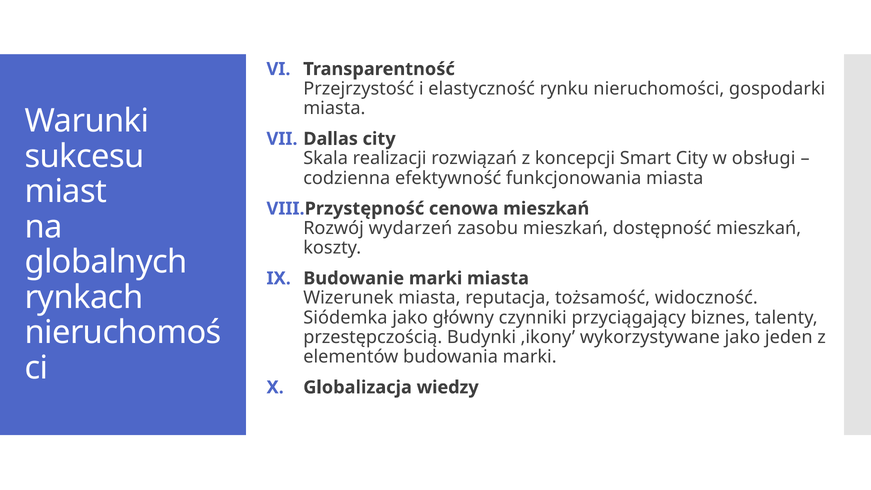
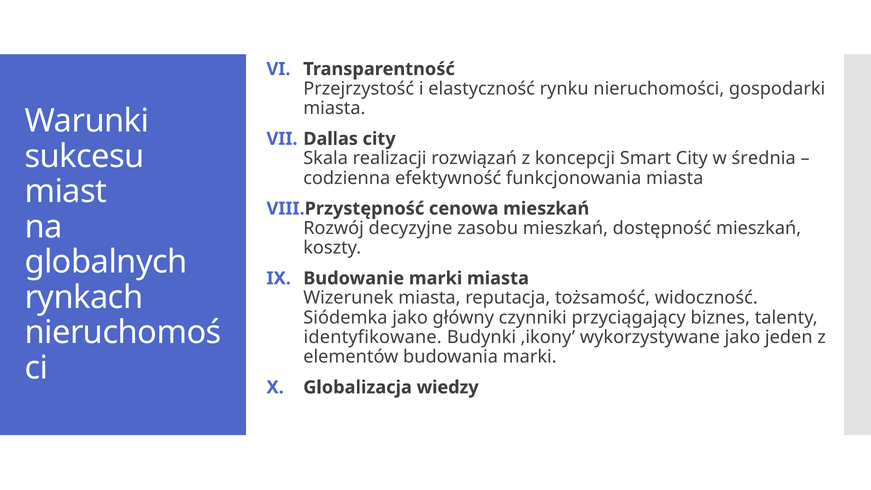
obsługi: obsługi -> średnia (764, 158)
wydarzeń: wydarzeń -> decyzyjne (411, 228)
przestępczością: przestępczością -> identyfikowane (373, 337)
